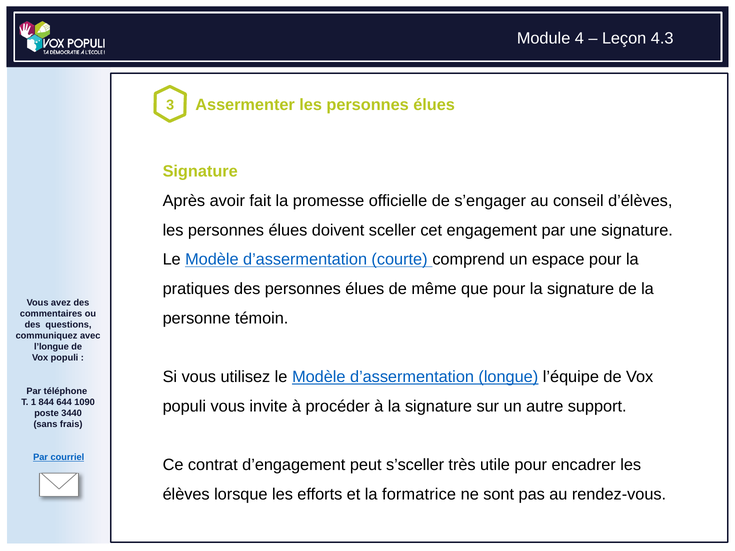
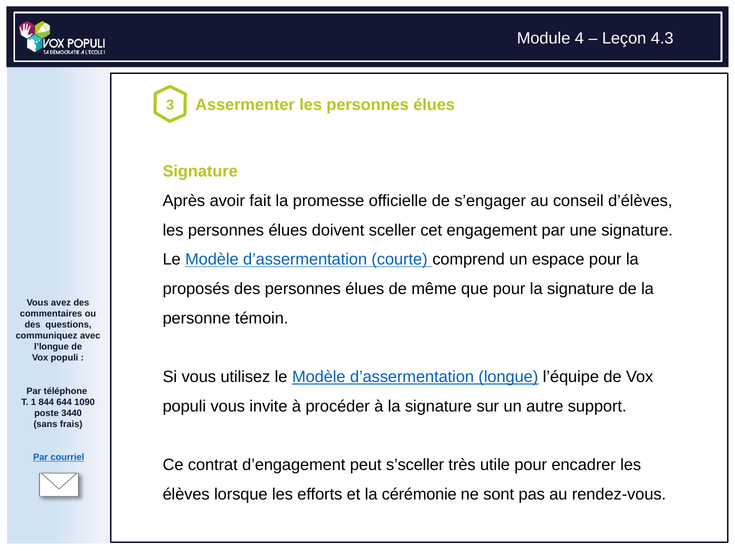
pratiques: pratiques -> proposés (196, 289)
formatrice: formatrice -> cérémonie (419, 495)
